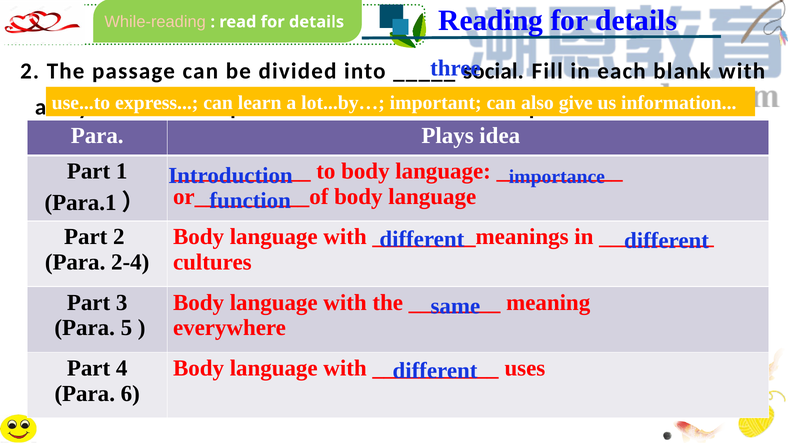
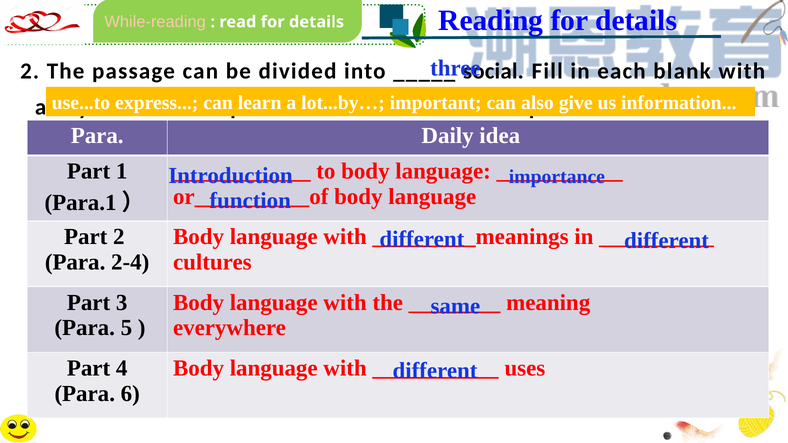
Plays: Plays -> Daily (448, 136)
